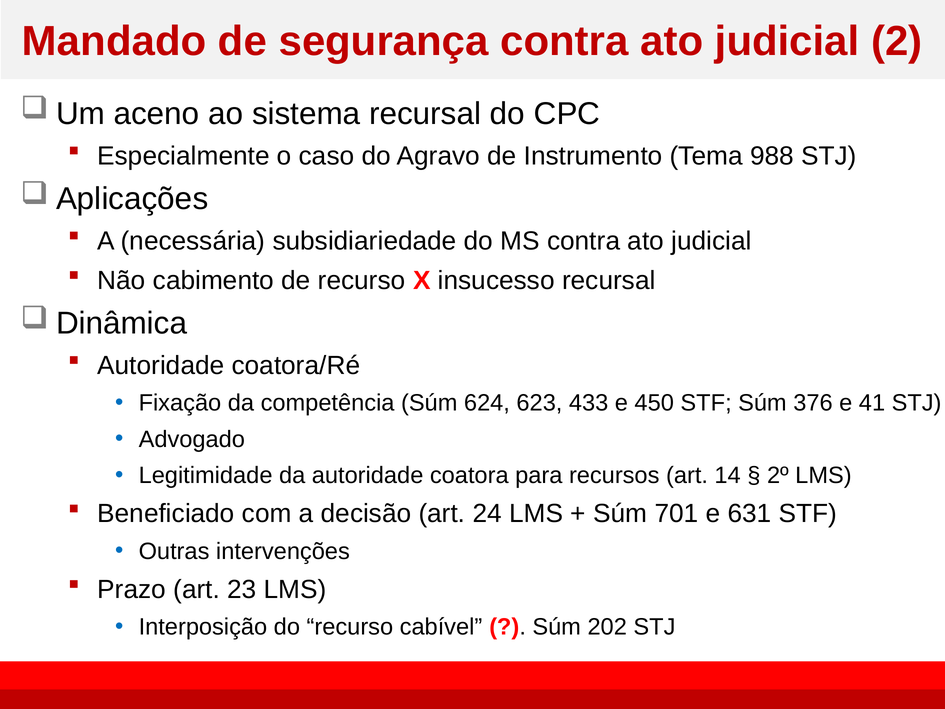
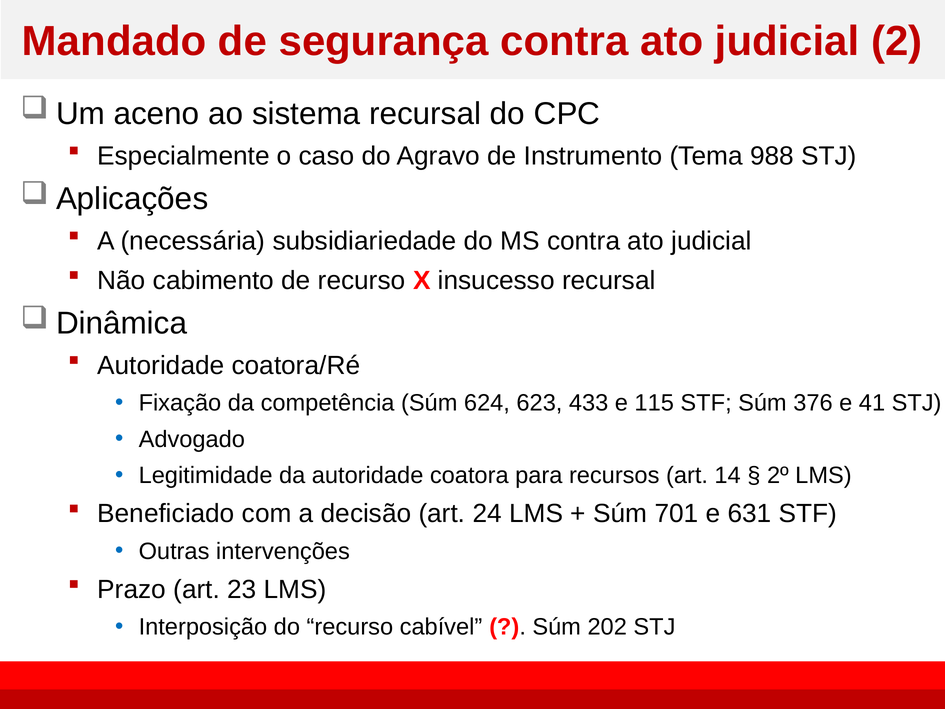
450: 450 -> 115 (654, 403)
